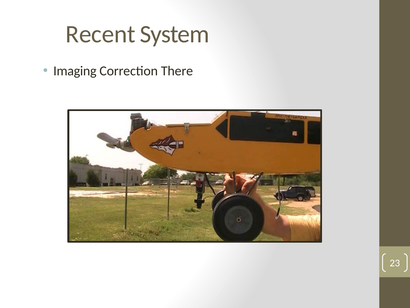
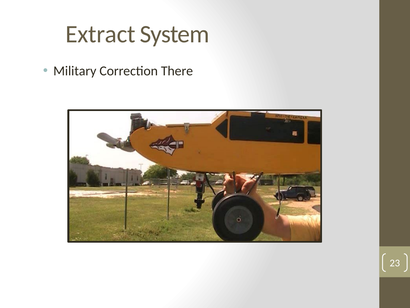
Recent: Recent -> Extract (101, 34)
Imaging: Imaging -> Military (75, 71)
